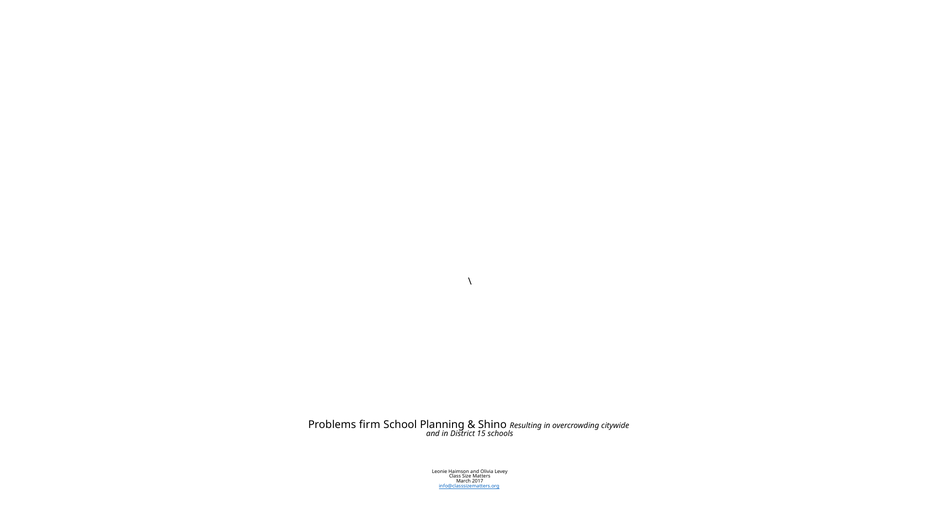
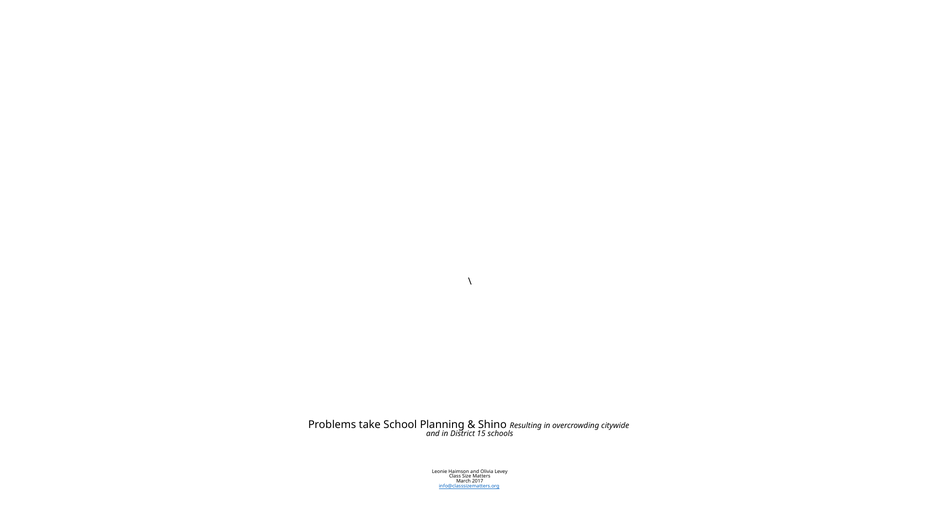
firm: firm -> take (370, 424)
